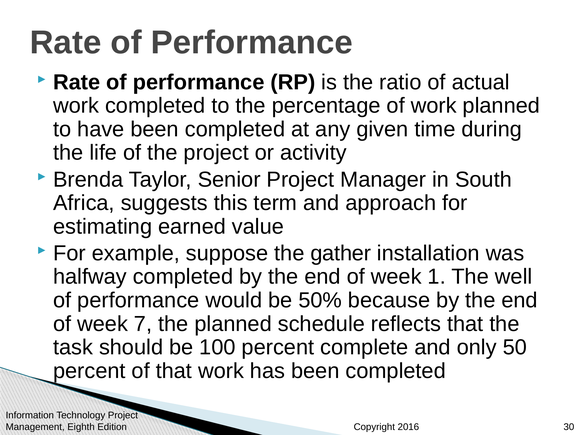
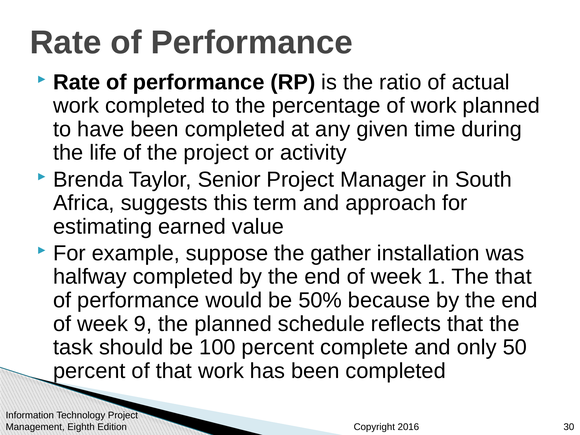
The well: well -> that (514, 277)
7: 7 -> 9 (143, 324)
